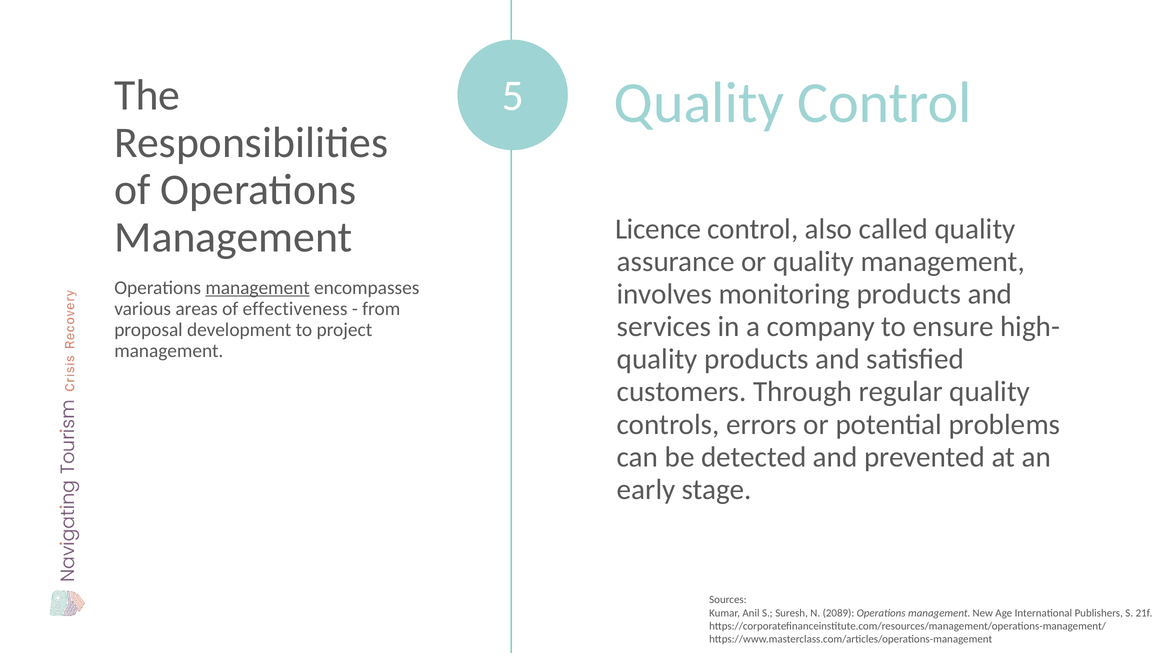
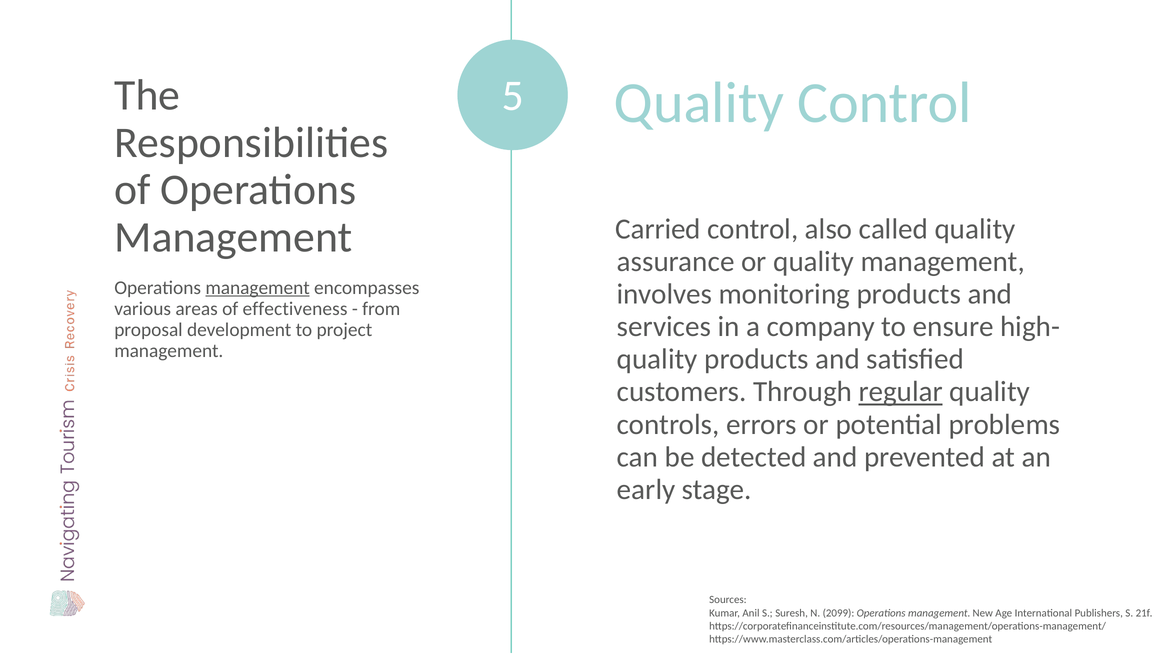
Licence: Licence -> Carried (658, 229)
regular underline: none -> present (901, 392)
2089: 2089 -> 2099 (838, 613)
